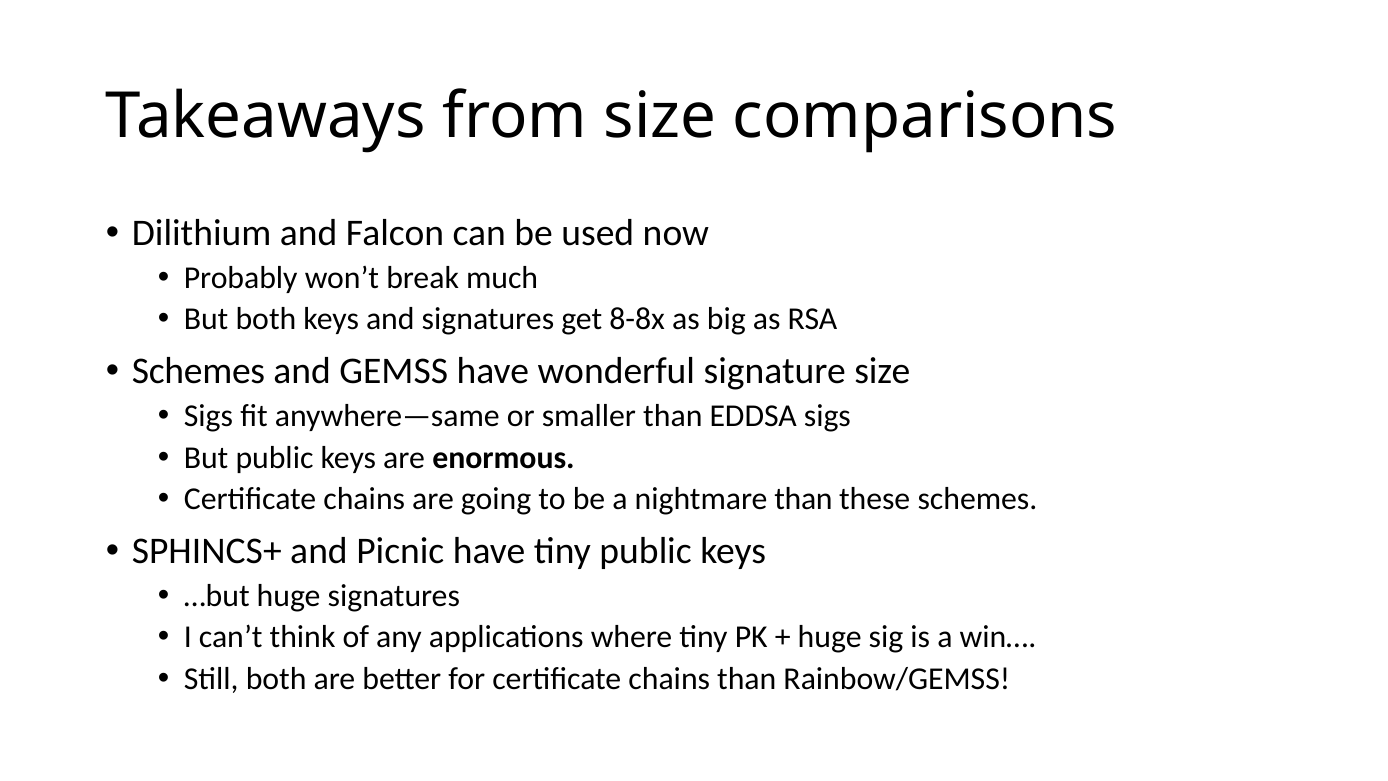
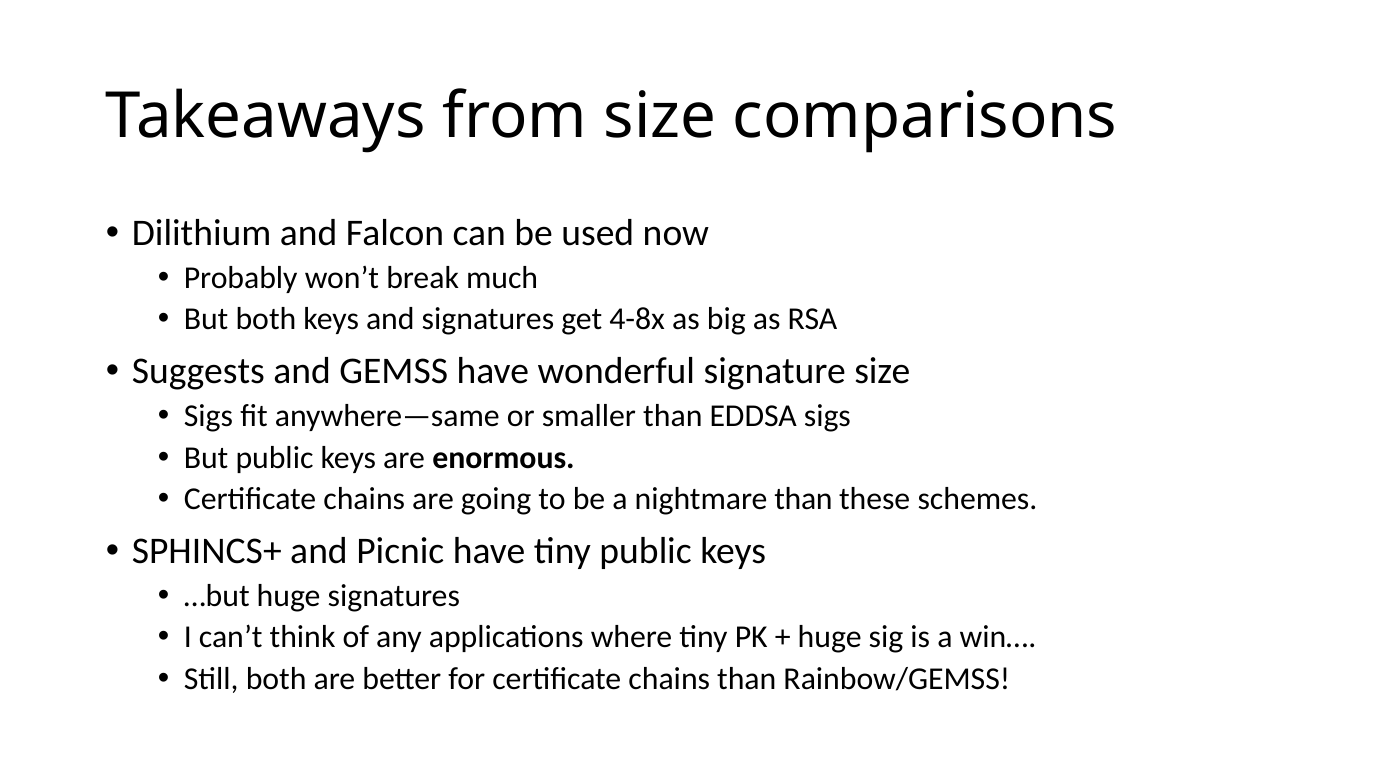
8-8x: 8-8x -> 4-8x (637, 319)
Schemes: Schemes -> Suggests (198, 371)
